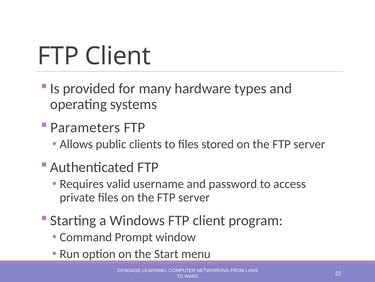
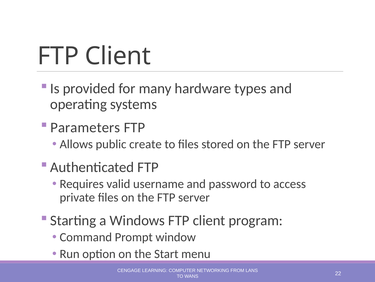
clients: clients -> create (145, 144)
